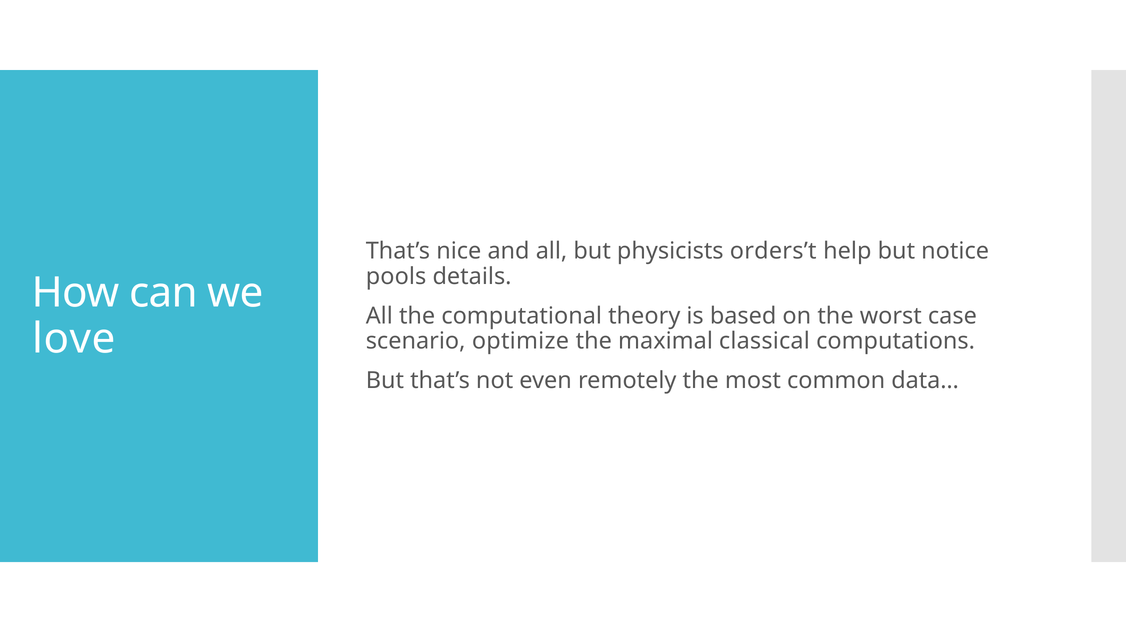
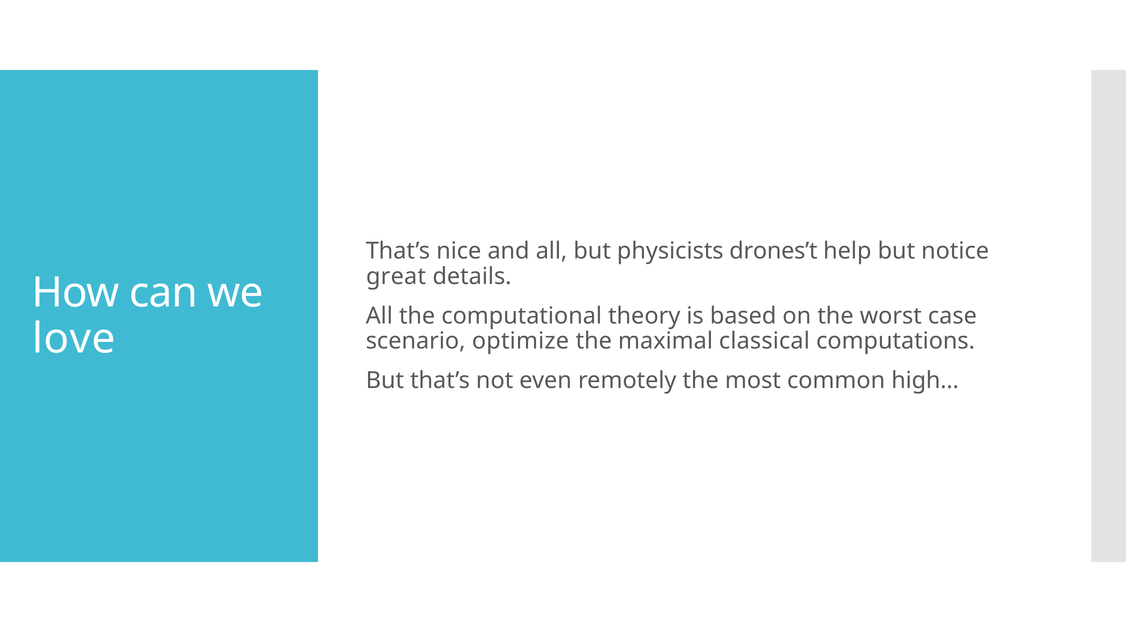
orders’t: orders’t -> drones’t (773, 251)
pools: pools -> great (396, 277)
data…: data… -> high… (925, 381)
